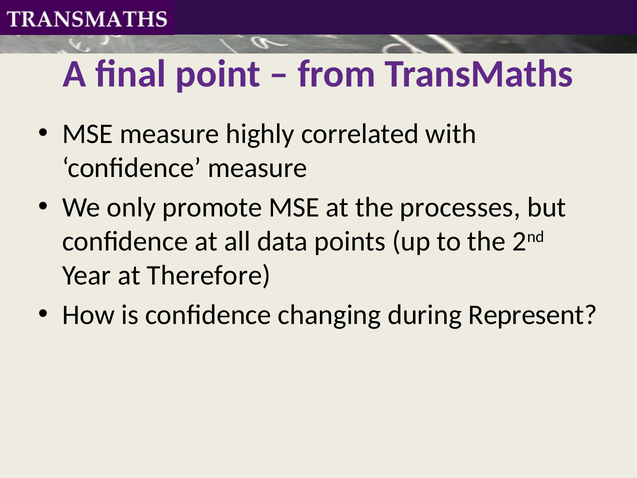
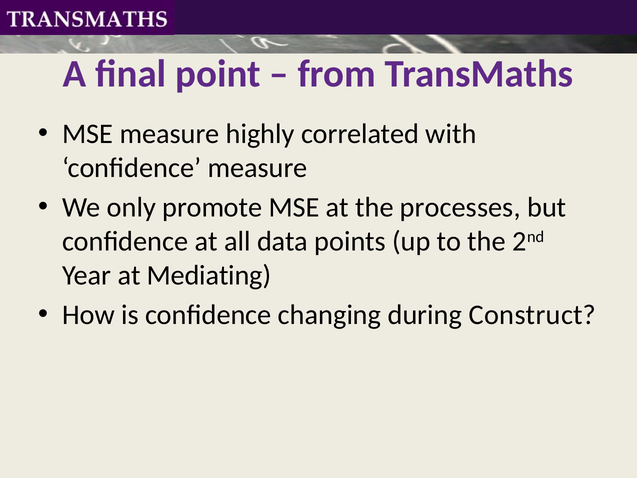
Therefore: Therefore -> Mediating (209, 275)
Represent: Represent -> Construct (533, 315)
